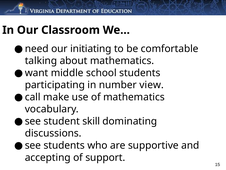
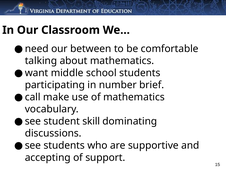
initiating: initiating -> between (91, 49)
view: view -> brief (152, 85)
